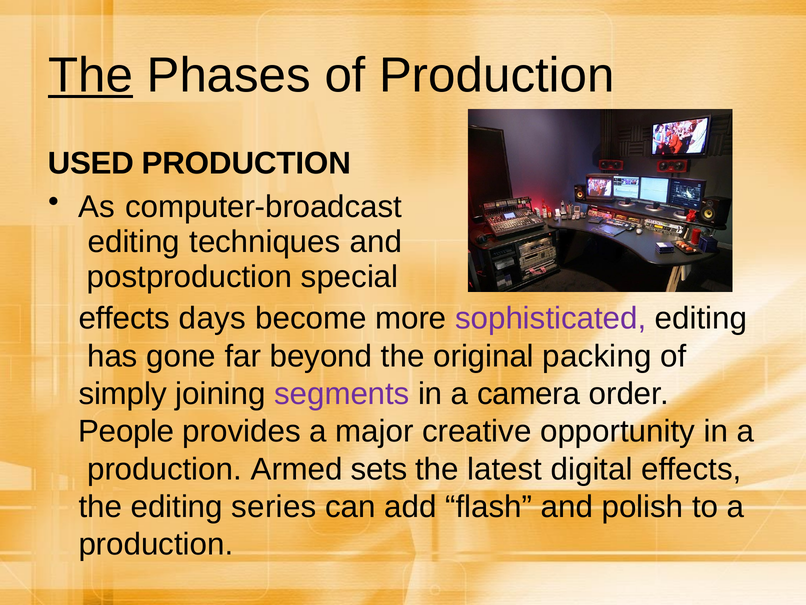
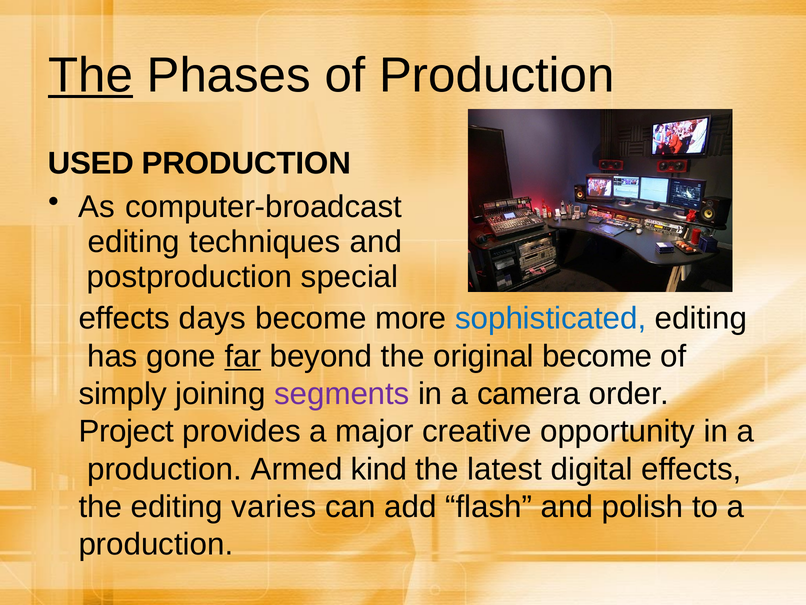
sophisticated colour: purple -> blue (551, 318)
far underline: none -> present (243, 356)
original packing: packing -> become (597, 356)
People: People -> Project (126, 431)
sets: sets -> kind (379, 469)
series: series -> varies (274, 506)
